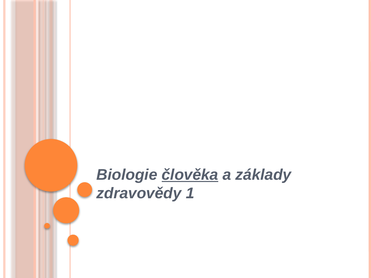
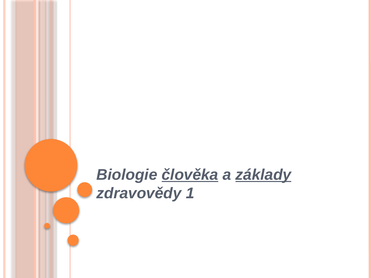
základy underline: none -> present (263, 175)
